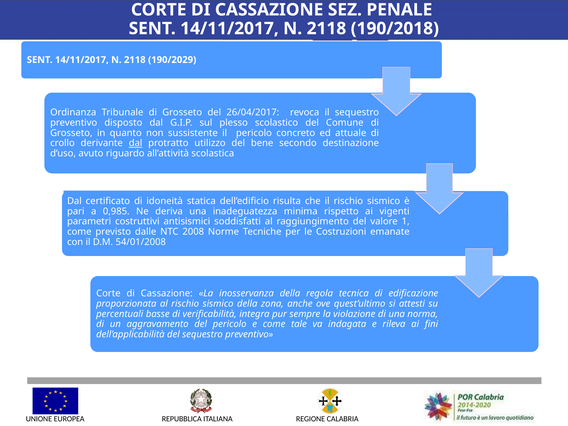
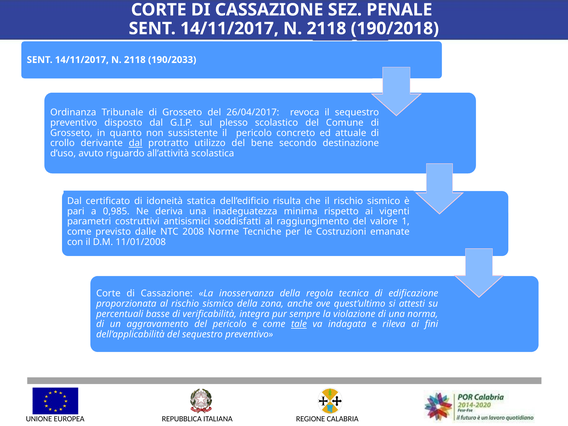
190/2029: 190/2029 -> 190/2033 (172, 60)
54/01/2008: 54/01/2008 -> 11/01/2008 (141, 242)
tale underline: none -> present (299, 324)
